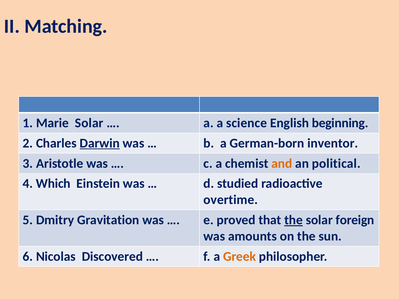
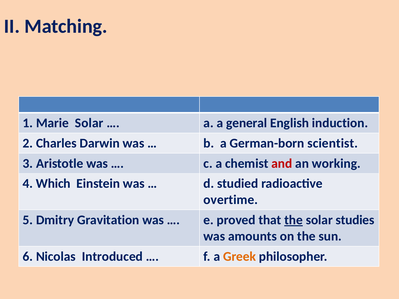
science: science -> general (247, 123)
beginning: beginning -> induction (340, 123)
Darwin underline: present -> none (100, 143)
inventor: inventor -> scientist (333, 143)
and colour: orange -> red (282, 164)
political: political -> working (336, 164)
foreign: foreign -> studies (355, 220)
Discovered: Discovered -> Introduced (112, 257)
